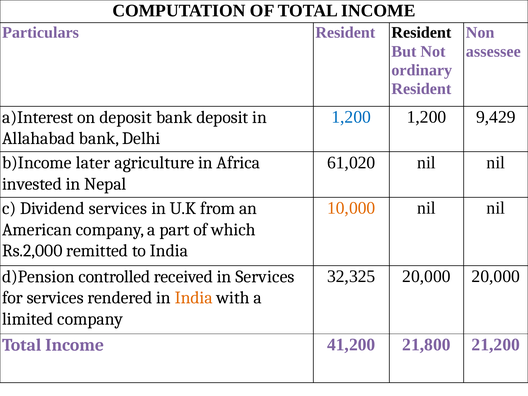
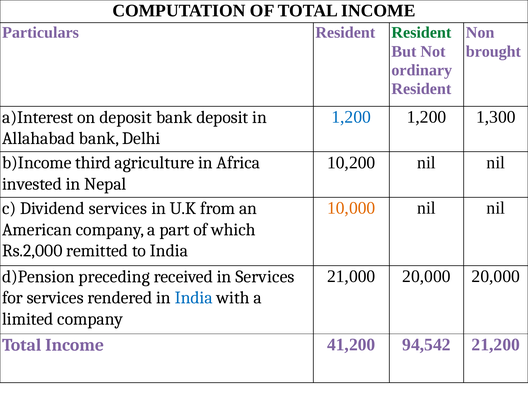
Resident colour: black -> green (421, 33)
assessee: assessee -> brought (493, 51)
9,429: 9,429 -> 1,300 (496, 117)
61,020: 61,020 -> 10,200 (351, 163)
later: later -> third (93, 163)
32,325: 32,325 -> 21,000 (351, 276)
controlled: controlled -> preceding (114, 277)
India colour: orange -> blue (194, 298)
21,800: 21,800 -> 94,542 (426, 345)
